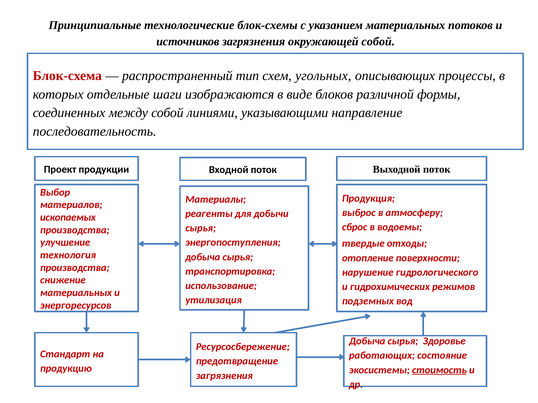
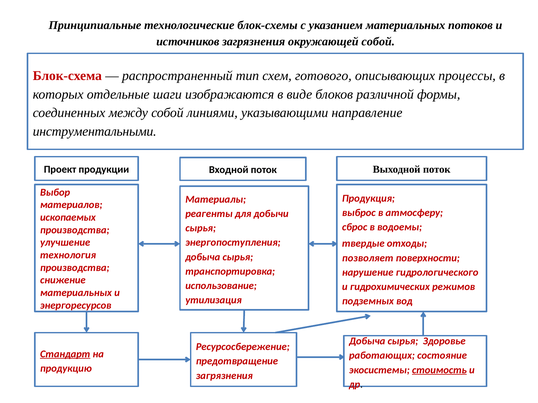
угольных: угольных -> готового (323, 76)
последовательность: последовательность -> инструментальными (95, 132)
отопление: отопление -> позволяет (368, 258)
Стандарт underline: none -> present (65, 354)
